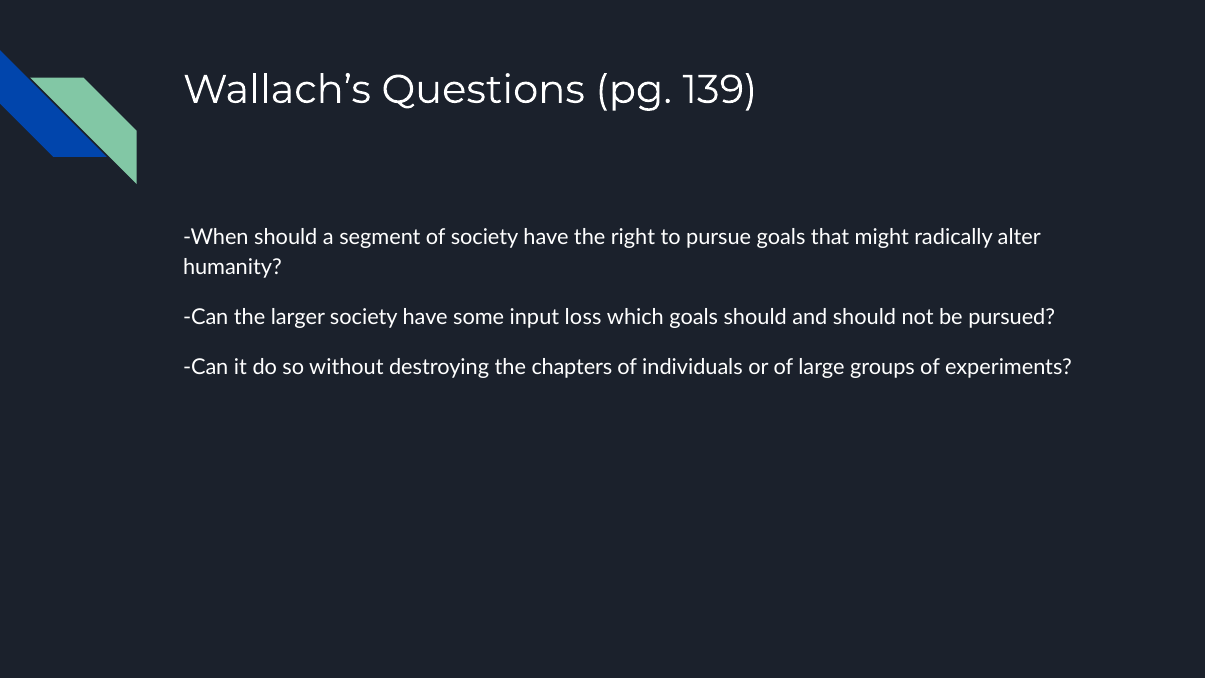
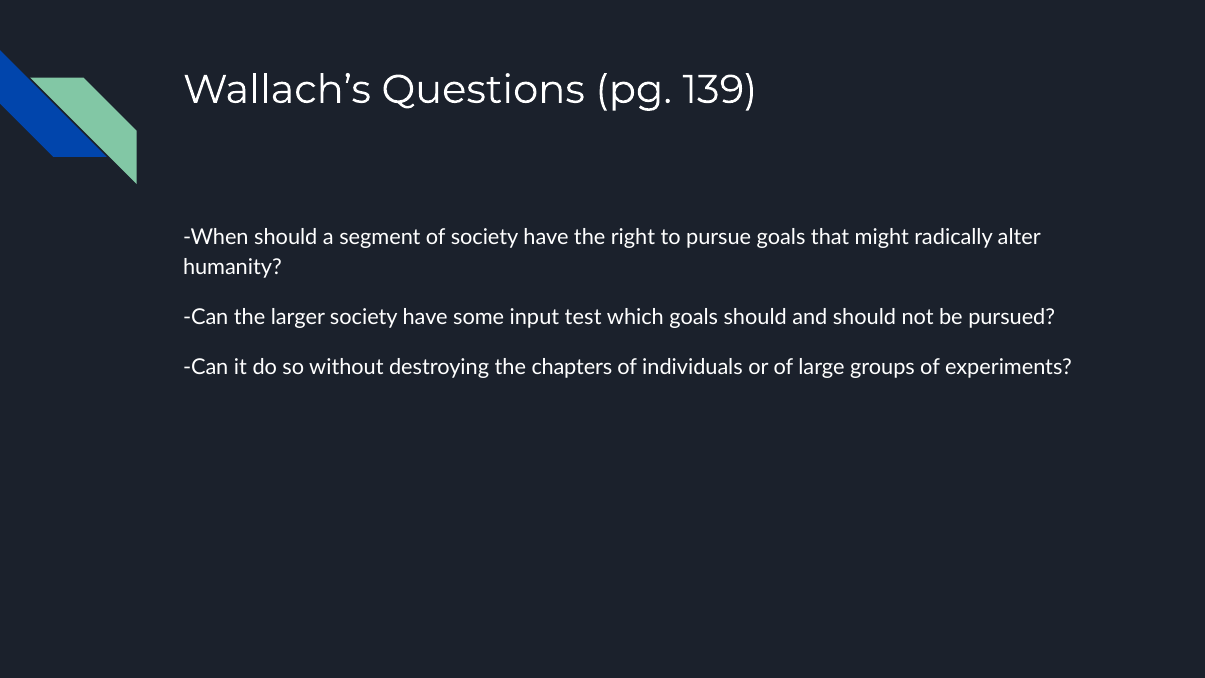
loss: loss -> test (583, 317)
